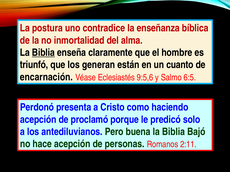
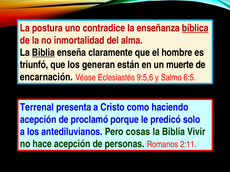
bíblica underline: none -> present (195, 28)
cuanto: cuanto -> muerte (180, 65)
Perdonó: Perdonó -> Terrenal (37, 108)
buena: buena -> cosas (138, 132)
Bajó: Bajó -> Vivir (196, 132)
